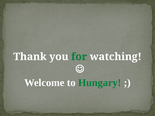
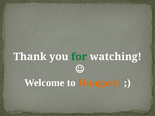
Hungary colour: green -> orange (100, 83)
